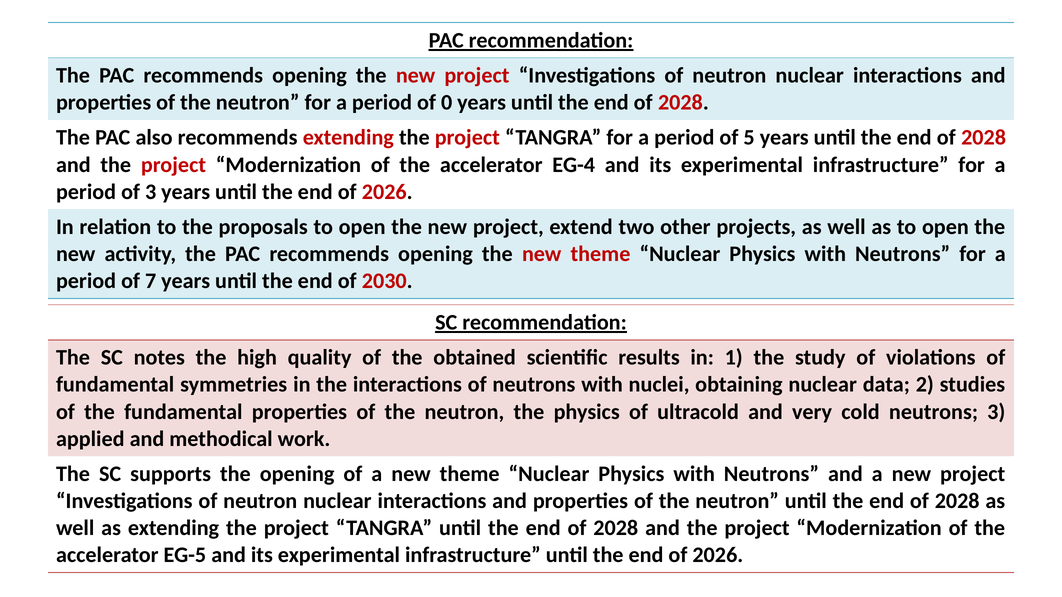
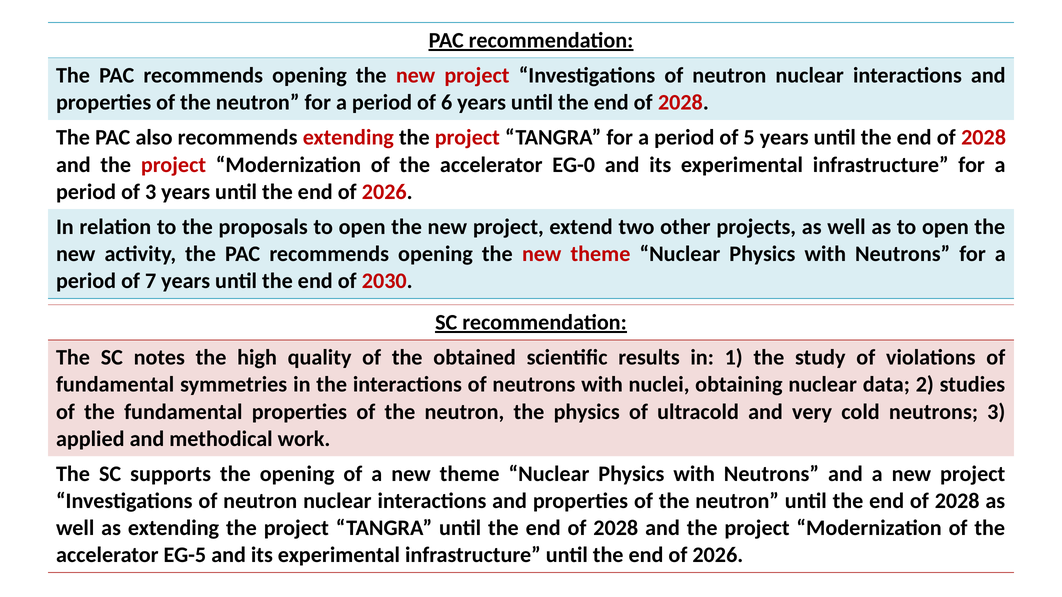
0: 0 -> 6 (447, 103)
EG-4: EG-4 -> EG-0 (574, 165)
